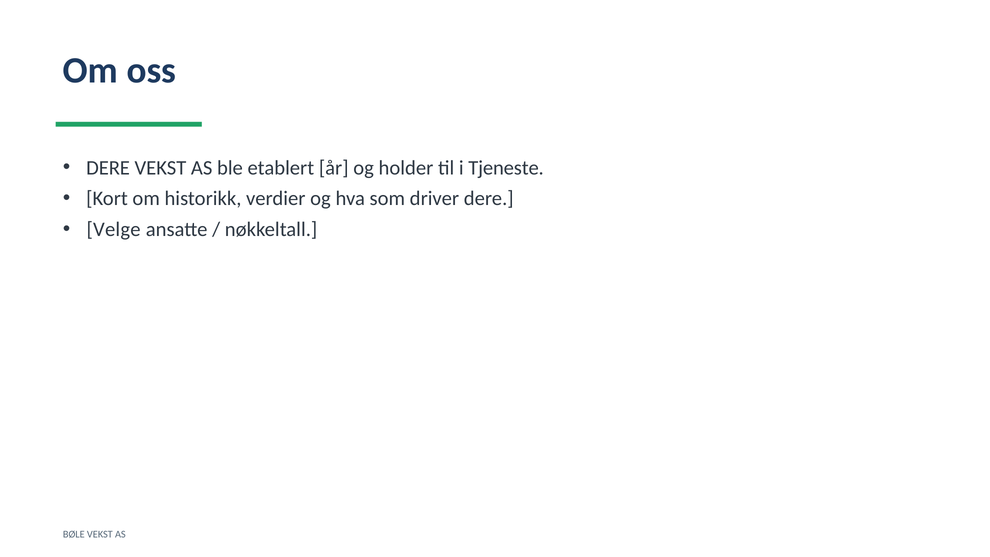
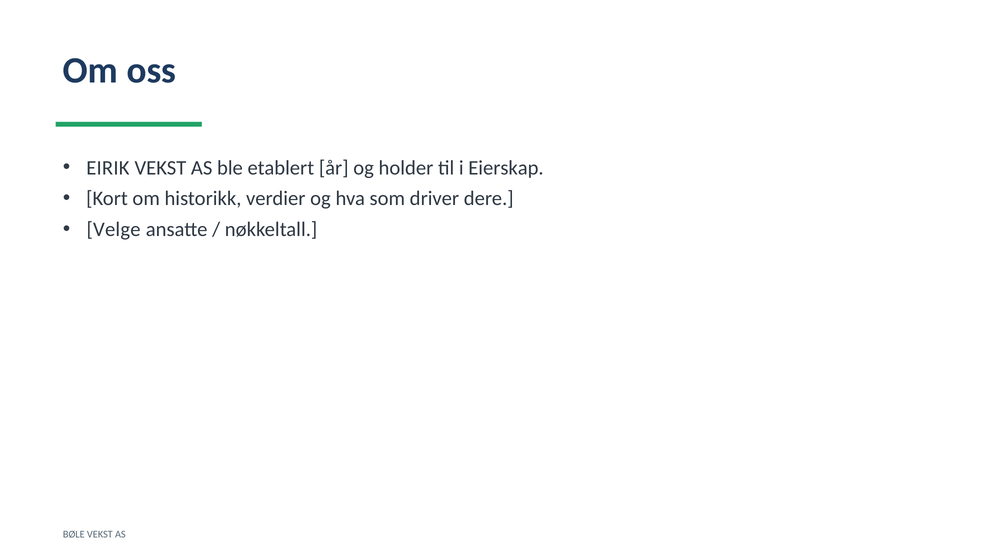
DERE: DERE -> EIRIK (108, 168)
Tjeneste: Tjeneste -> Eierskap (506, 168)
